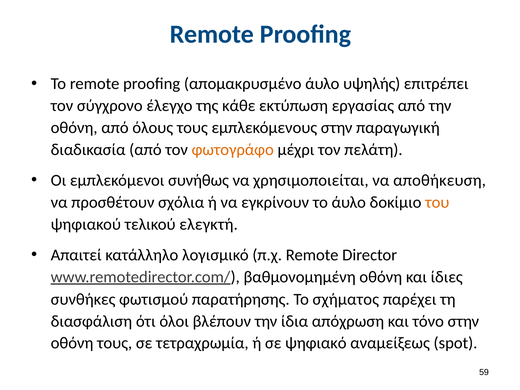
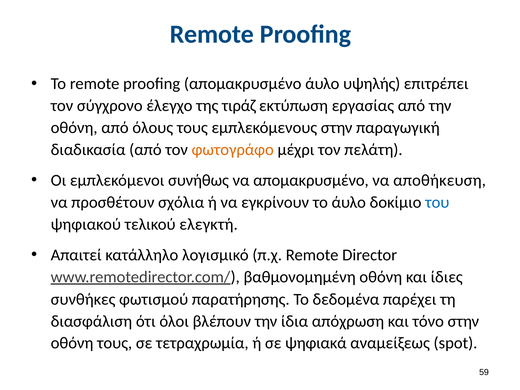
κάθε: κάθε -> τιράζ (239, 106)
να χρησιμοποιείται: χρησιμοποιείται -> απομακρυσμένο (311, 180)
του colour: orange -> blue (437, 202)
σχήματος: σχήματος -> δεδομένα (346, 299)
ψηφιακό: ψηφιακό -> ψηφιακά (316, 343)
